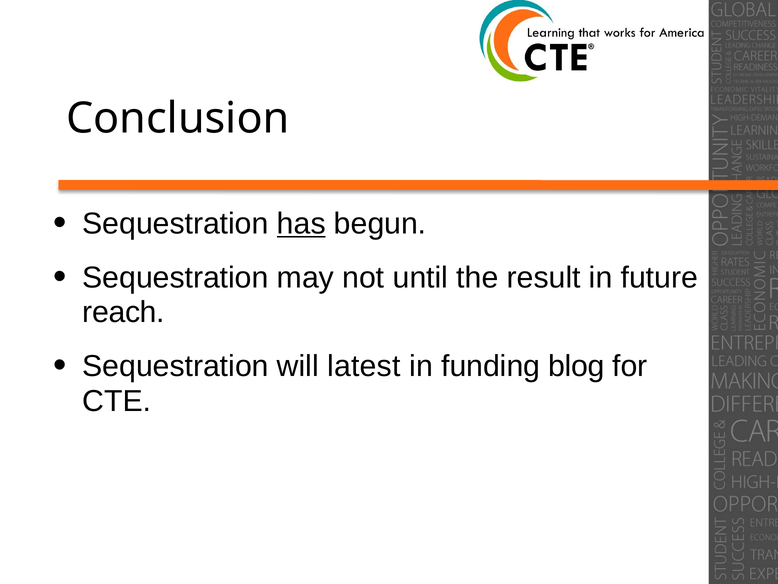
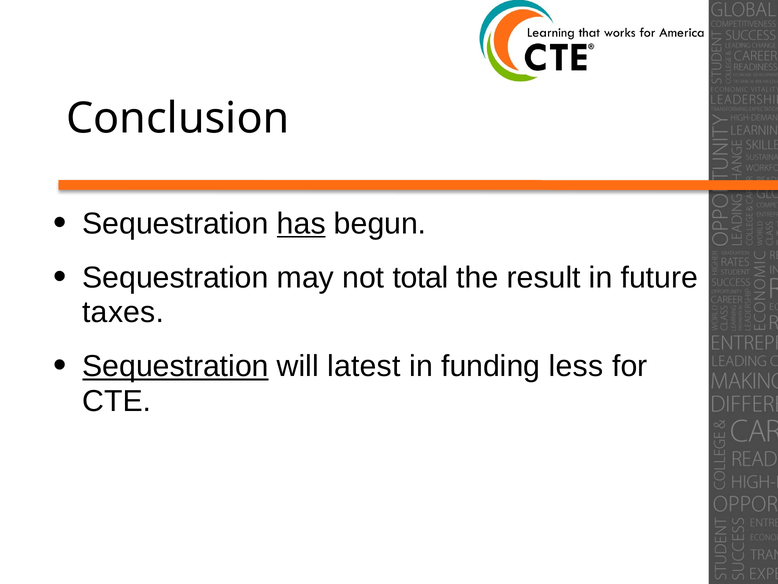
until: until -> total (421, 277)
reach: reach -> taxes (123, 312)
Sequestration underline: none -> present (176, 366)
blog: blog -> less (576, 366)
